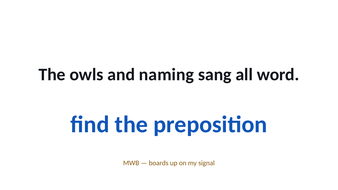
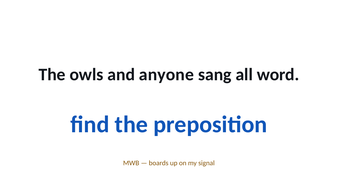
naming: naming -> anyone (166, 75)
